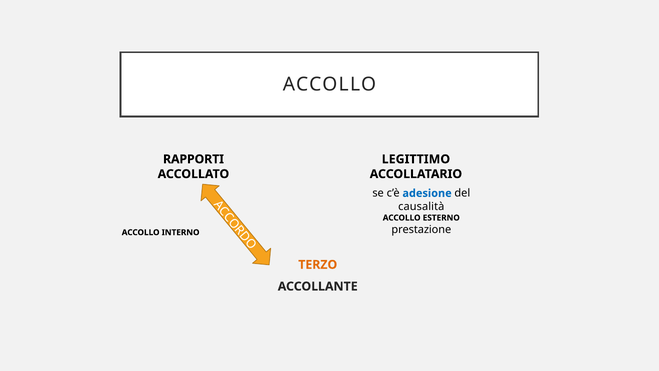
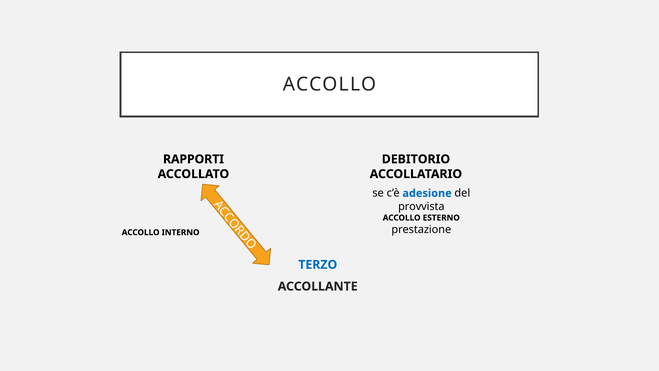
LEGITTIMO: LEGITTIMO -> DEBITORIO (416, 159)
causalità: causalità -> provvista (421, 206)
TERZO colour: orange -> blue (318, 265)
